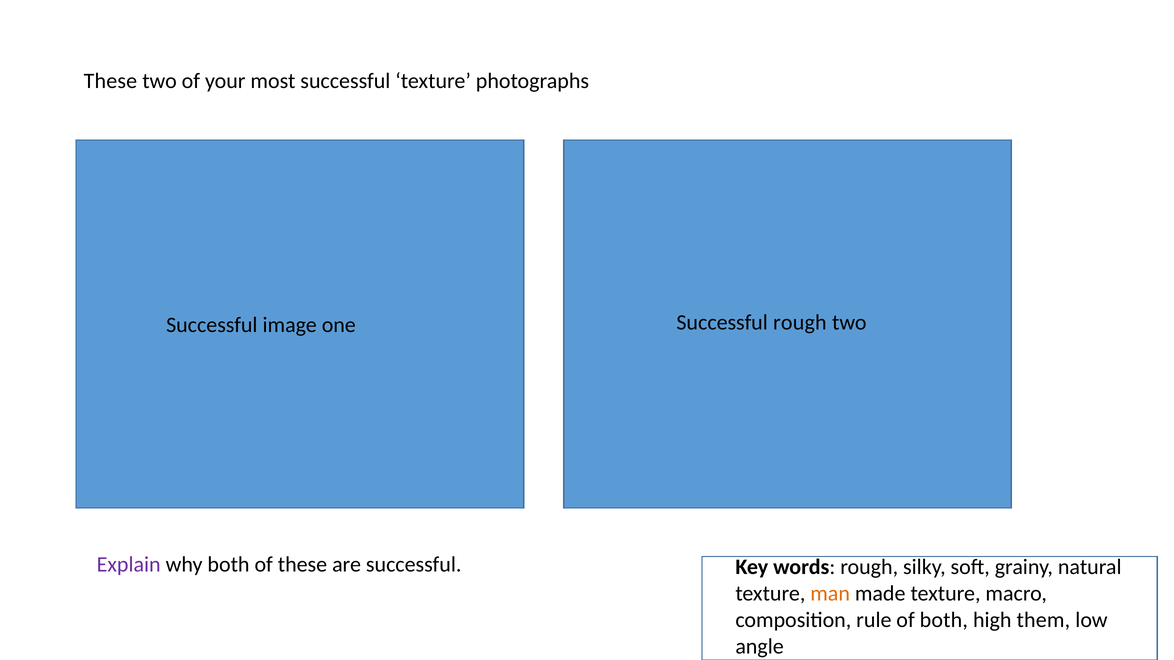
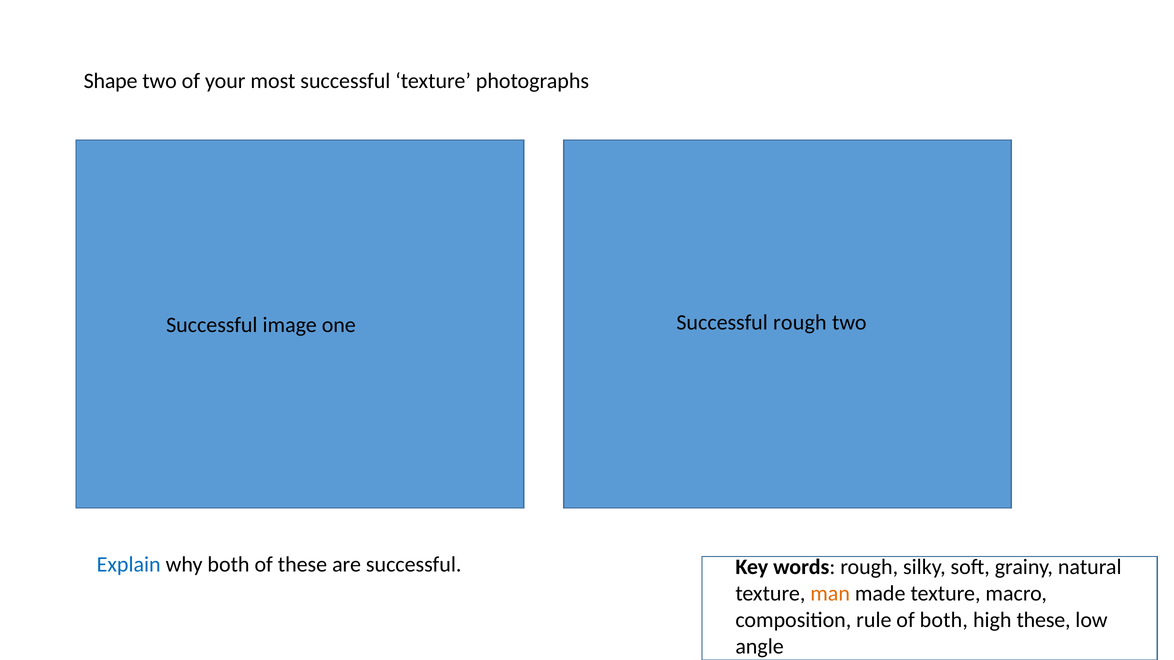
These: These -> Shape (111, 81)
Explain colour: purple -> blue (129, 565)
high them: them -> these (1044, 620)
